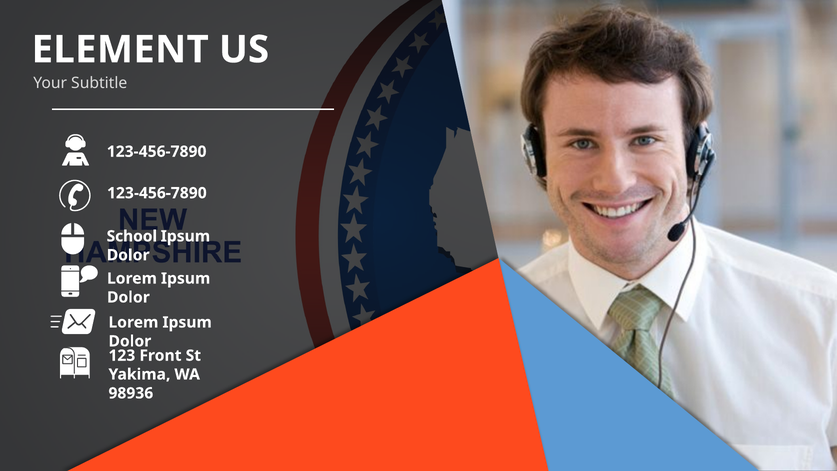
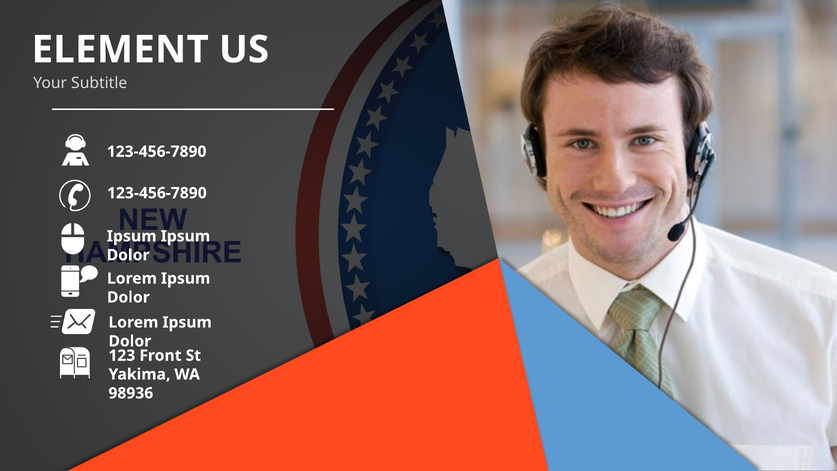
School: School -> Ipsum (132, 236)
